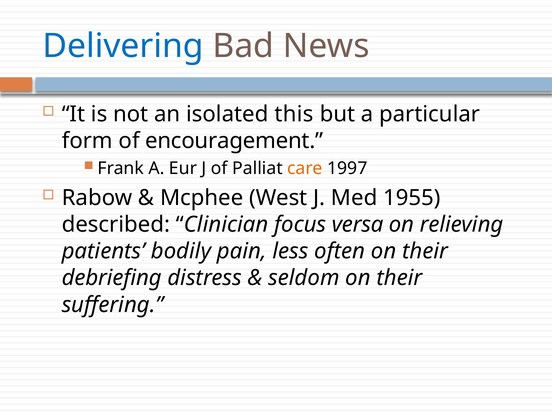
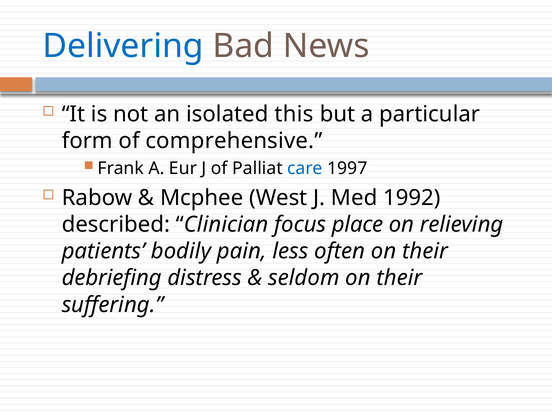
encouragement: encouragement -> comprehensive (234, 141)
care colour: orange -> blue (305, 168)
1955: 1955 -> 1992 (412, 198)
versa: versa -> place (358, 225)
